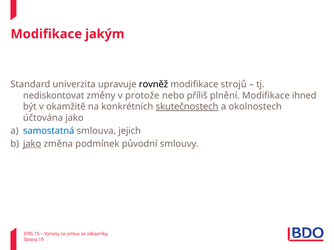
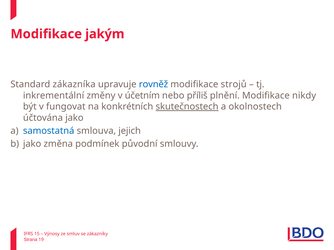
univerzita: univerzita -> zákazníka (74, 85)
rovněž colour: black -> blue (153, 85)
nediskontovat: nediskontovat -> inkrementální (54, 96)
protože: protože -> účetním (142, 96)
ihned: ihned -> nikdy (304, 96)
okamžitě: okamžitě -> fungovat (66, 107)
jako underline: present -> none (32, 144)
